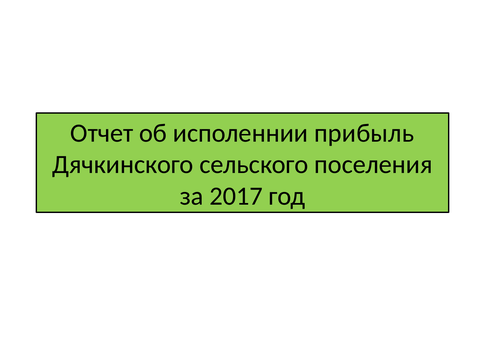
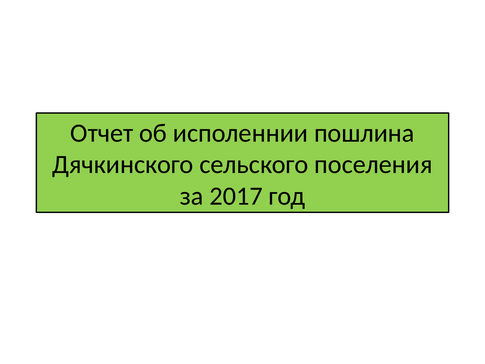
прибыль: прибыль -> пошлина (364, 133)
